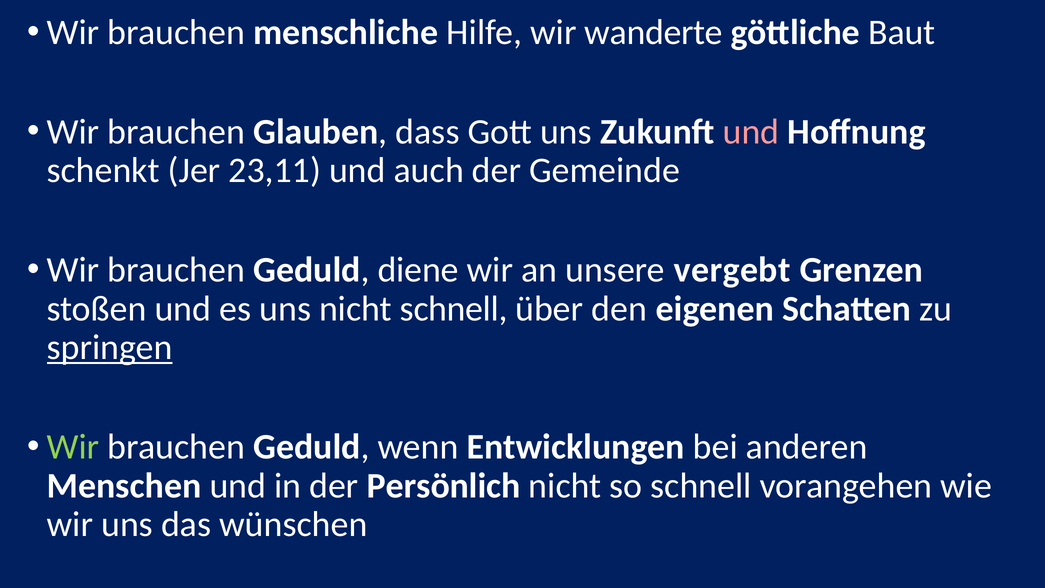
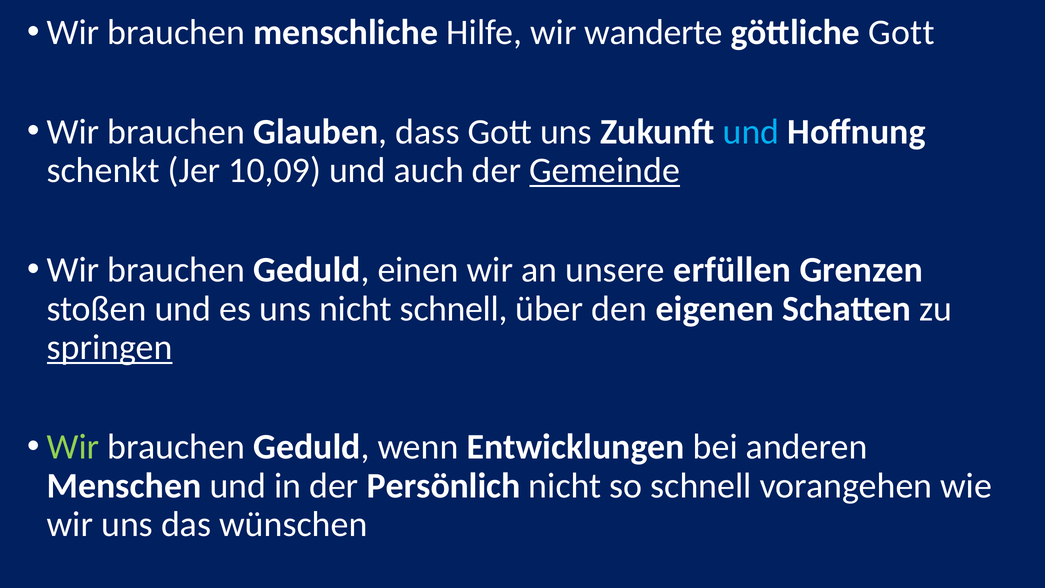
göttliche Baut: Baut -> Gott (901, 32)
und colour: pink -> light blue (751, 132)
23,11: 23,11 -> 10,09 (275, 171)
Gemeinde underline: none -> present (605, 171)
diene: diene -> einen (418, 270)
vergebt: vergebt -> erfüllen (732, 270)
